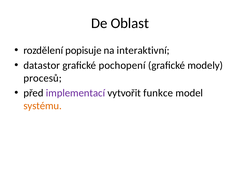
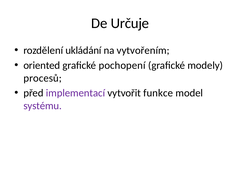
Oblast: Oblast -> Určuje (130, 23)
popisuje: popisuje -> ukládání (83, 50)
interaktivní: interaktivní -> vytvořením (143, 50)
datastor: datastor -> oriented (42, 65)
systému colour: orange -> purple (43, 106)
